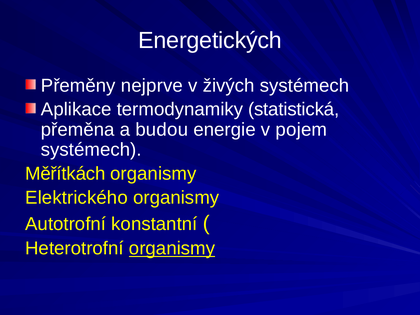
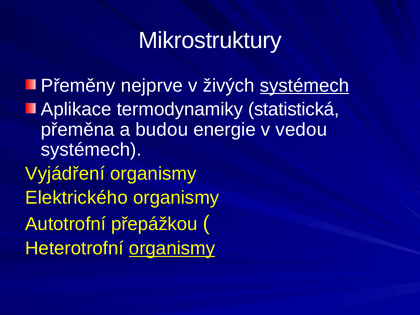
Energetických: Energetických -> Mikrostruktury (210, 41)
systémech underline: none -> present (305, 86)
pojem: pojem -> vedou (301, 130)
Měřítkách: Měřítkách -> Vyjádření (65, 174)
konstantní: konstantní -> přepážkou (154, 224)
